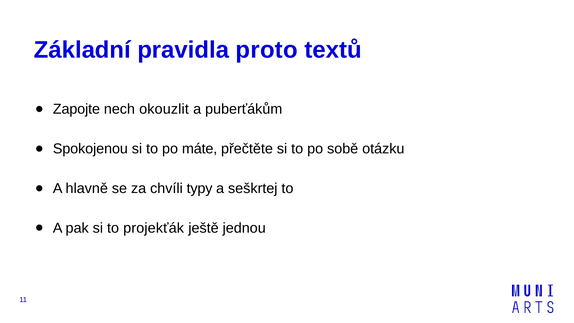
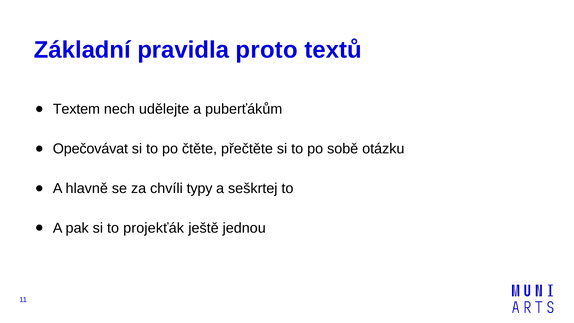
Zapojte: Zapojte -> Textem (76, 109)
okouzlit: okouzlit -> udělejte (164, 109)
Spokojenou: Spokojenou -> Opečovávat (90, 149)
máte: máte -> čtěte (200, 149)
